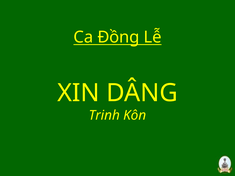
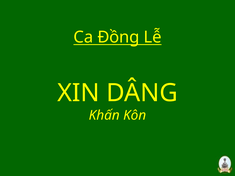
Trinh: Trinh -> Khấn (104, 115)
